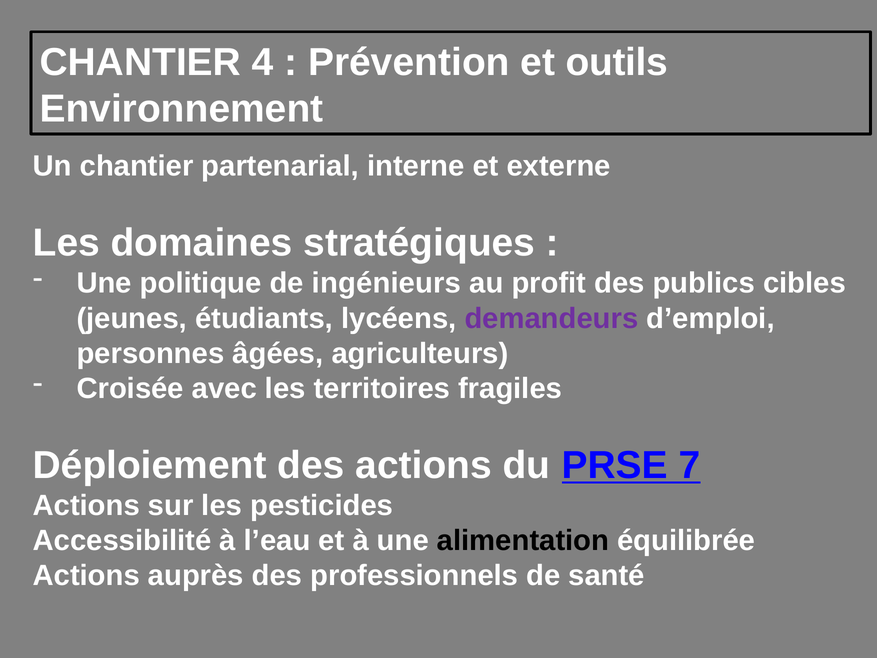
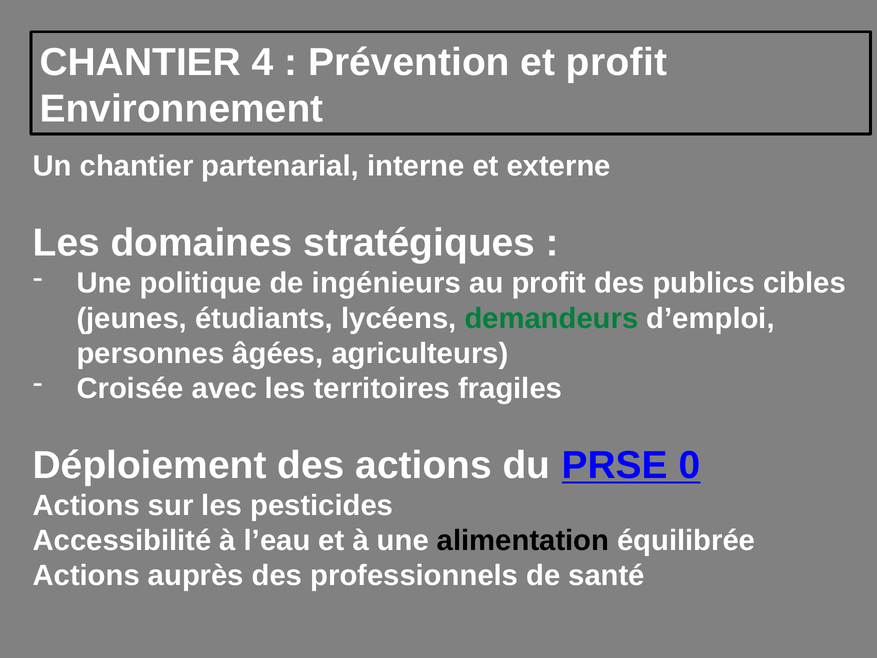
et outils: outils -> profit (617, 62)
demandeurs colour: purple -> green (551, 318)
7: 7 -> 0 (690, 465)
